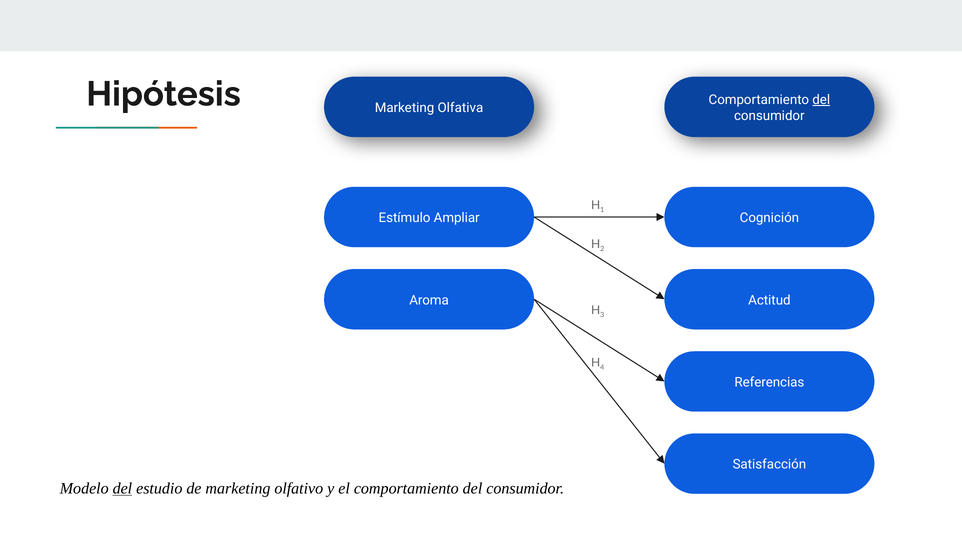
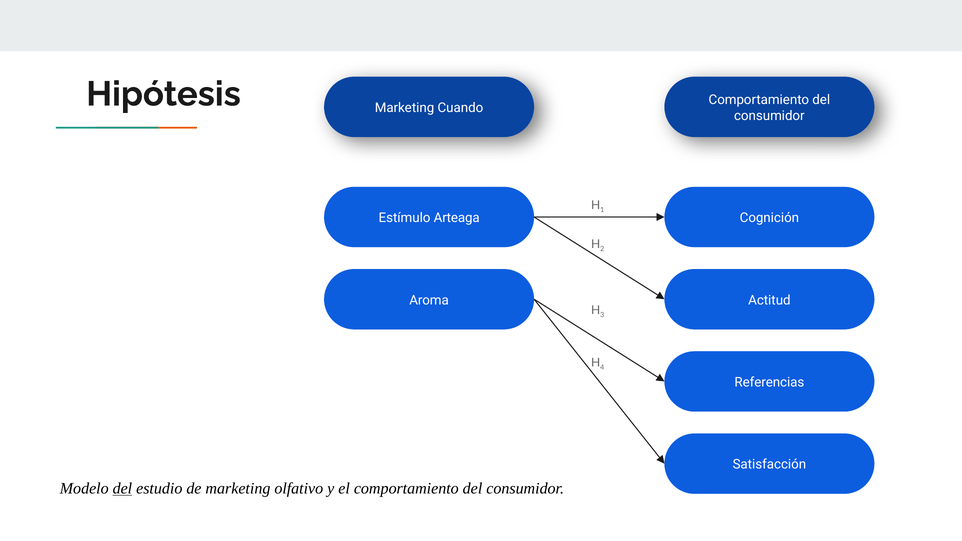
Olfativa: Olfativa -> Cuando (460, 108)
del underline: present -> none (821, 100)
Ampliar: Ampliar -> Arteaga (457, 218)
